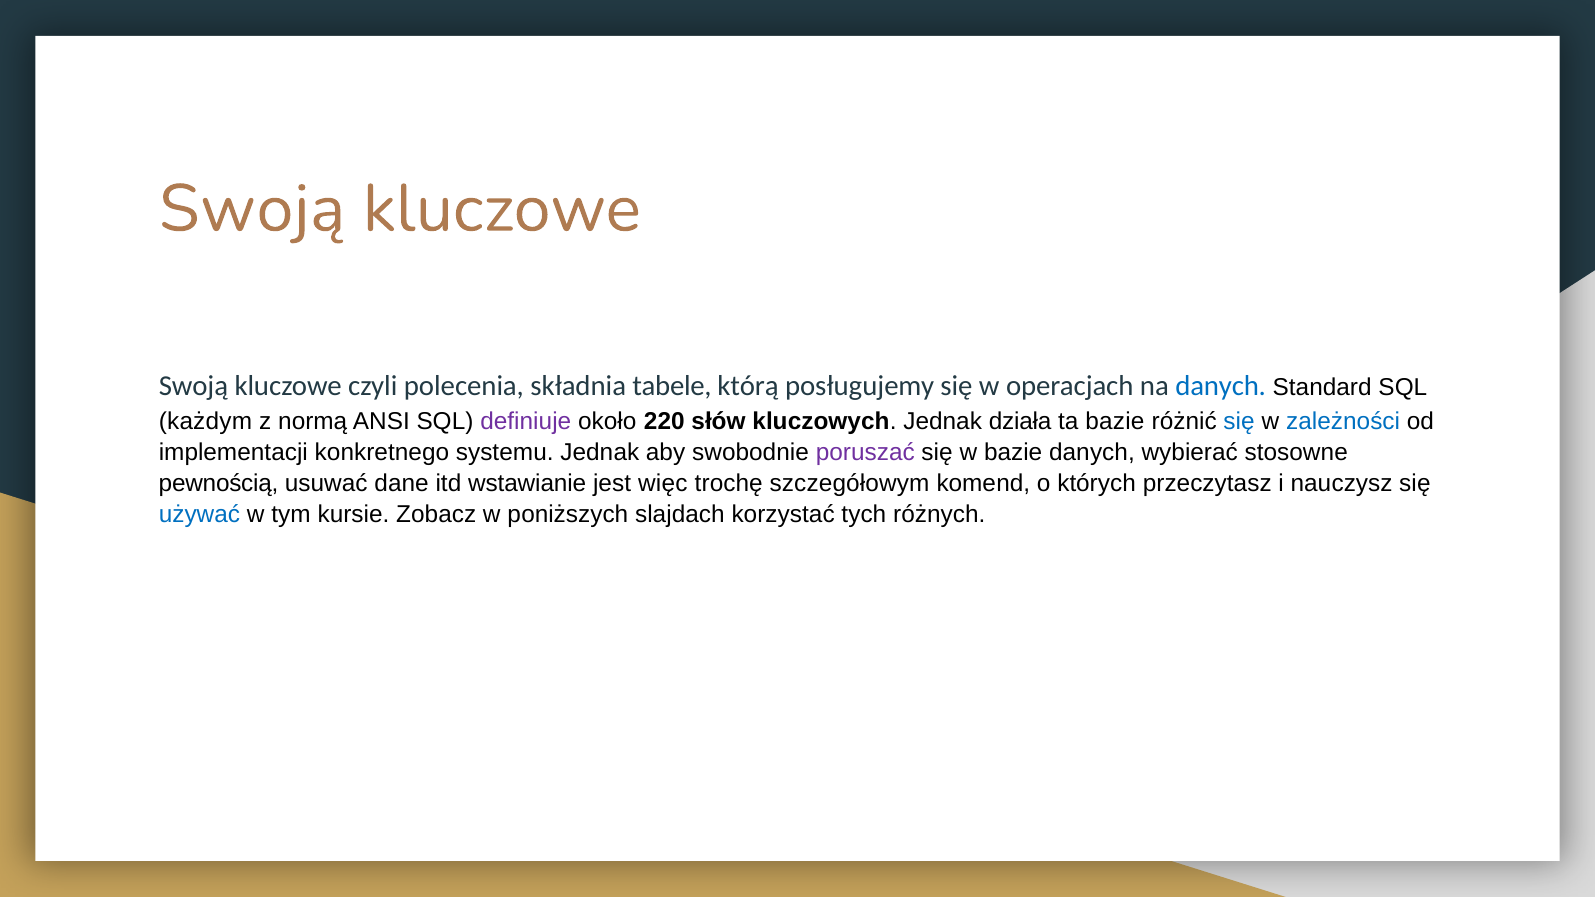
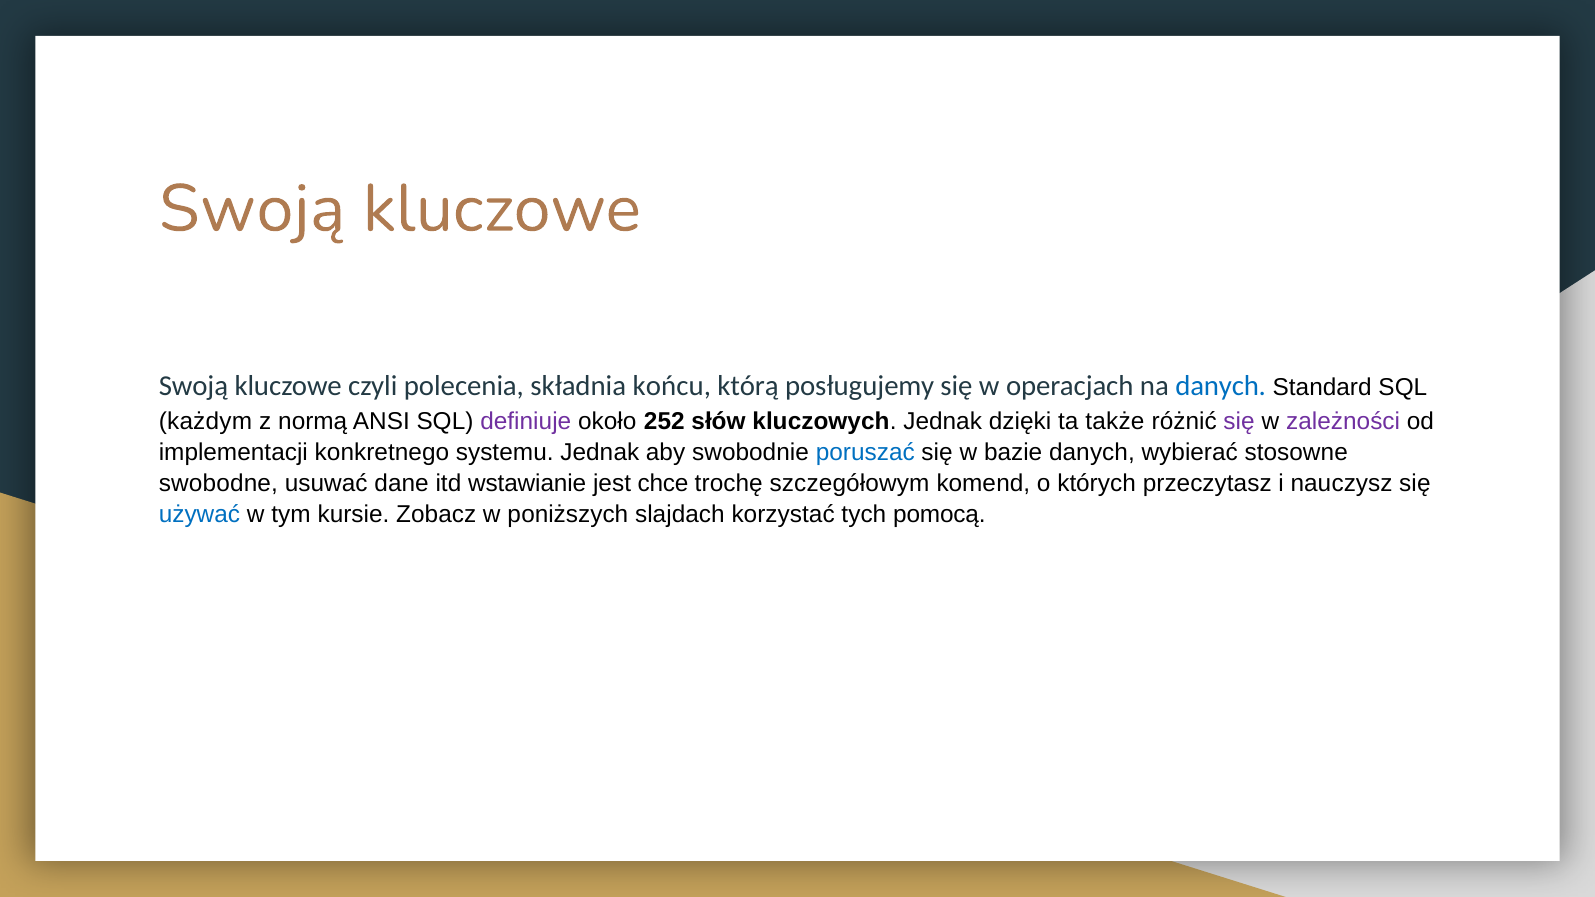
tabele: tabele -> końcu (672, 386)
220: 220 -> 252 (664, 422)
działa: działa -> dzięki (1020, 422)
ta bazie: bazie -> także (1115, 422)
się colour: blue -> purple (1239, 422)
zależności colour: blue -> purple (1343, 422)
poruszać colour: purple -> blue (865, 453)
pewnością: pewnością -> swobodne (218, 484)
więc: więc -> chce (663, 484)
różnych: różnych -> pomocą (939, 515)
